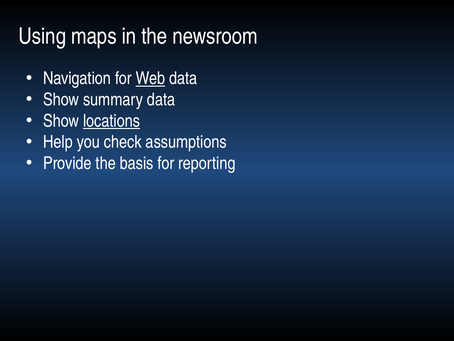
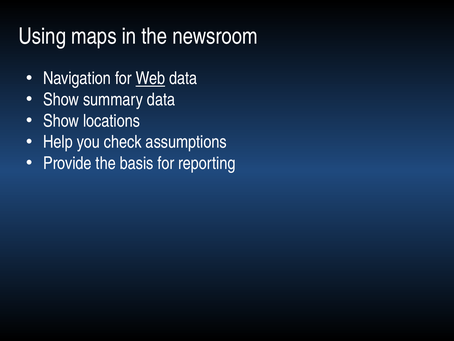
locations underline: present -> none (112, 121)
